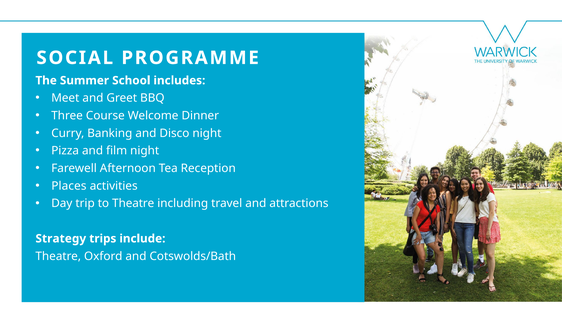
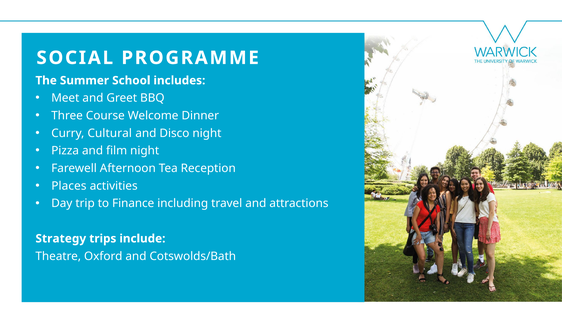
Banking: Banking -> Cultural (110, 133)
to Theatre: Theatre -> Finance (133, 204)
